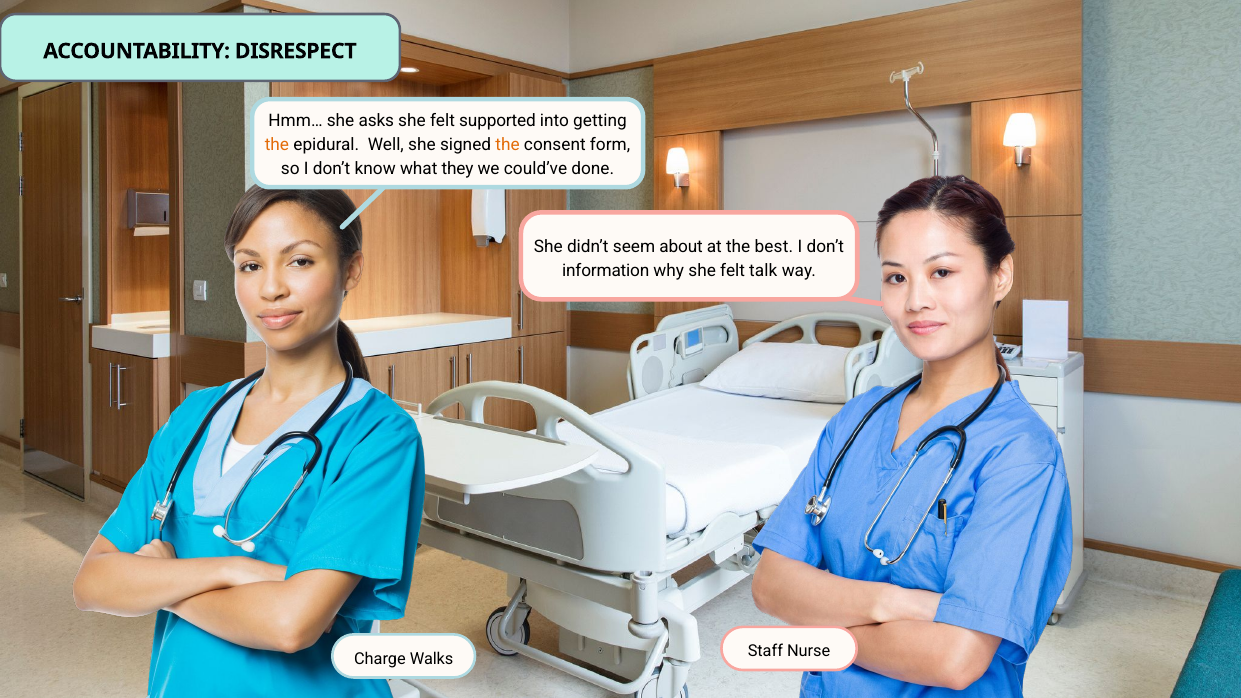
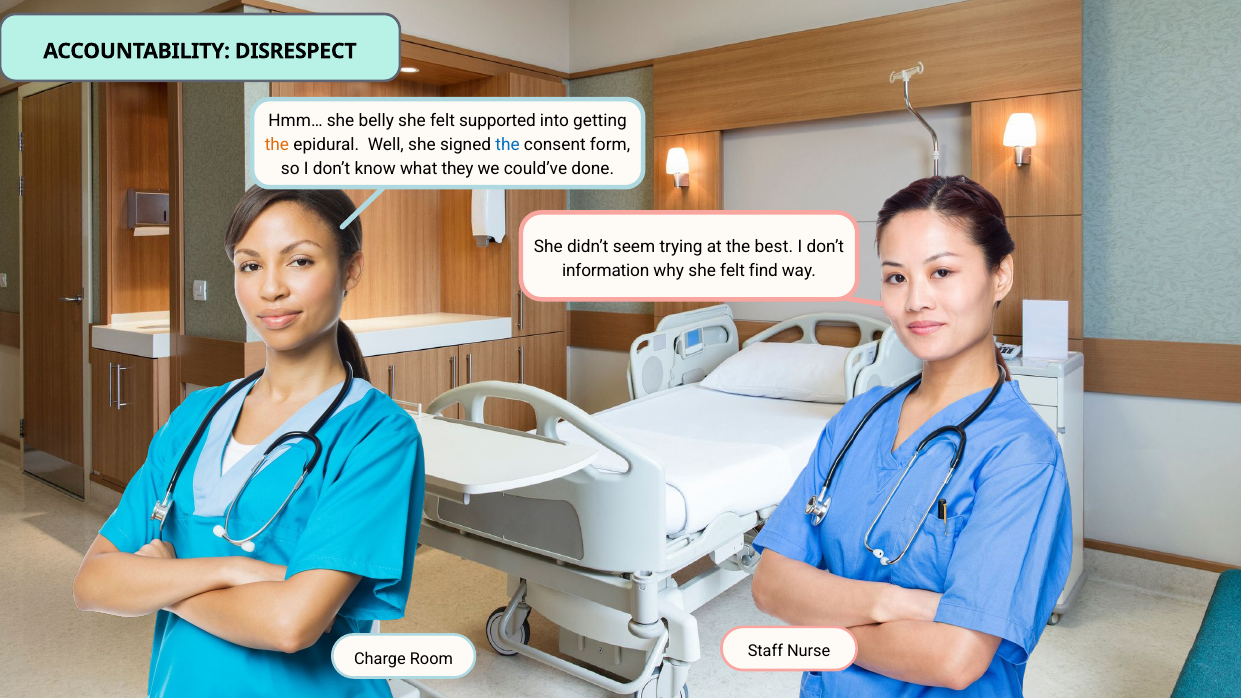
asks: asks -> belly (376, 121)
the colour: orange -> blue (508, 145)
about: about -> trying (681, 247)
talk: talk -> find (763, 271)
Walks: Walks -> Room (431, 659)
